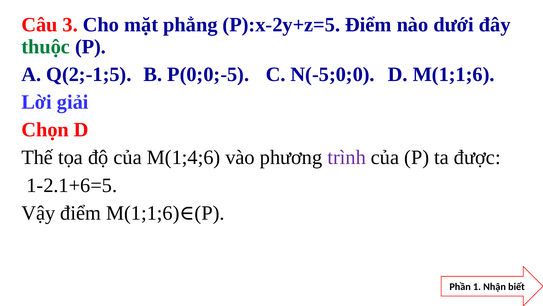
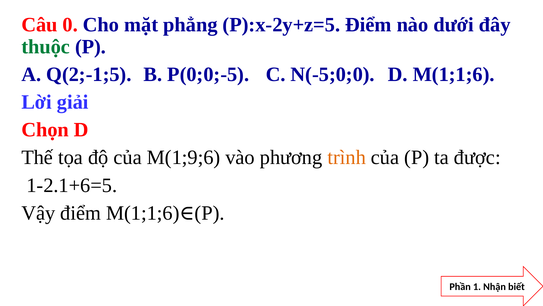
3: 3 -> 0 (70, 25)
M(1;4;6: M(1;4;6 -> M(1;9;6 (184, 157)
trình colour: purple -> orange (347, 157)
